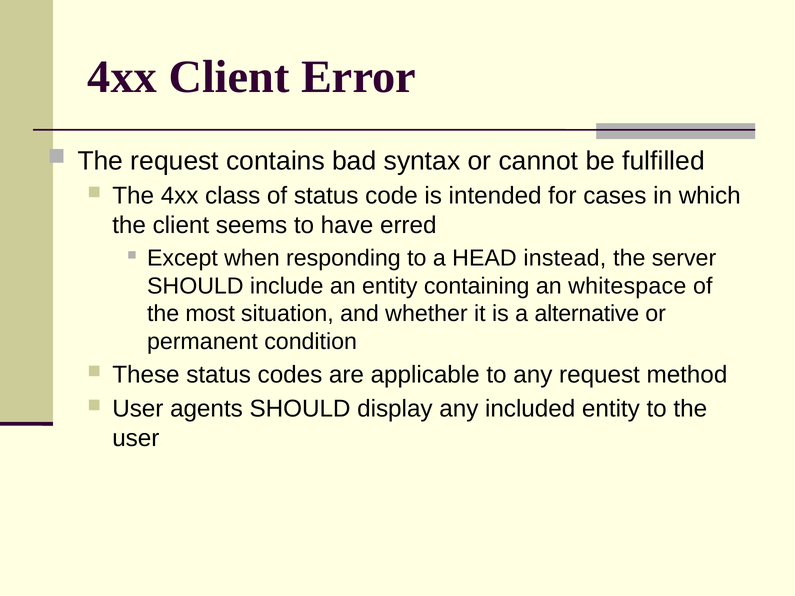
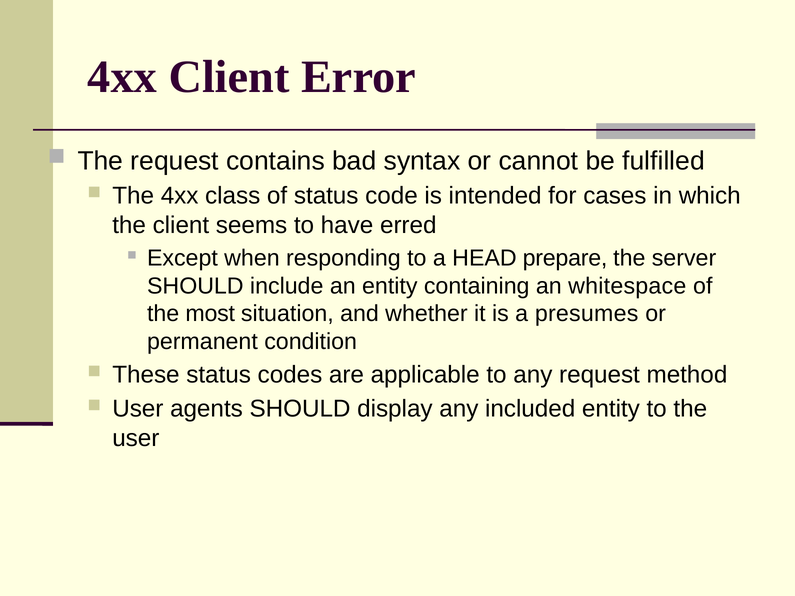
instead: instead -> prepare (565, 258)
alternative: alternative -> presumes (587, 314)
